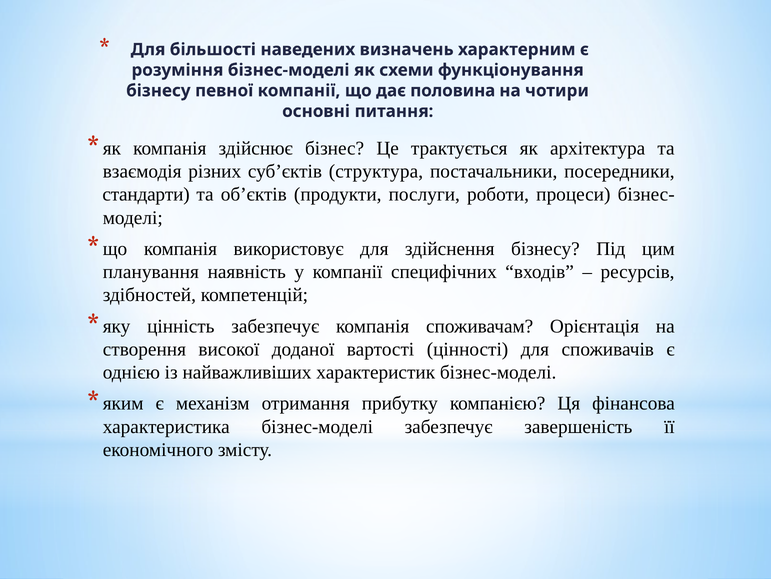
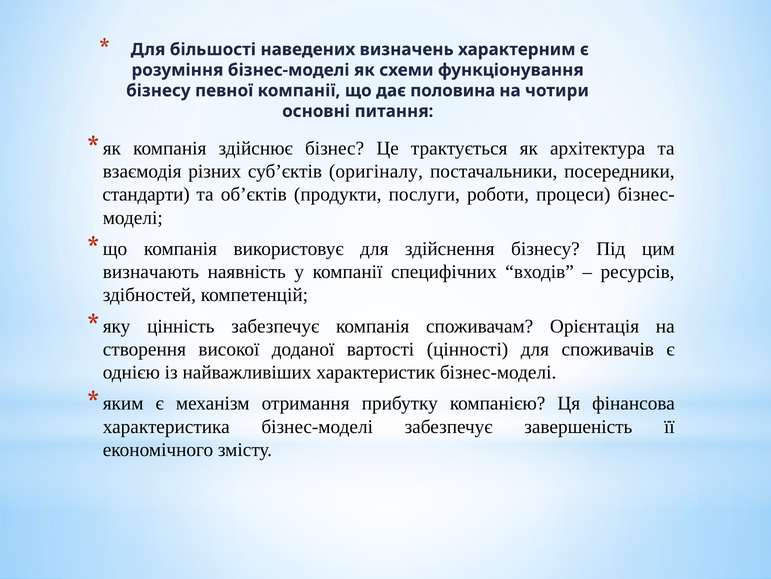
структура: структура -> оригіналу (376, 171)
планування: планування -> визначають (151, 272)
